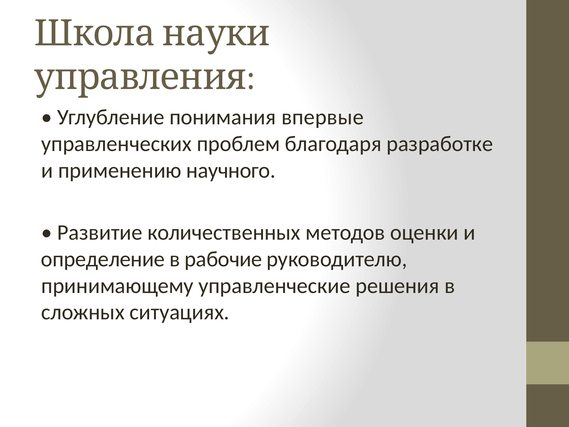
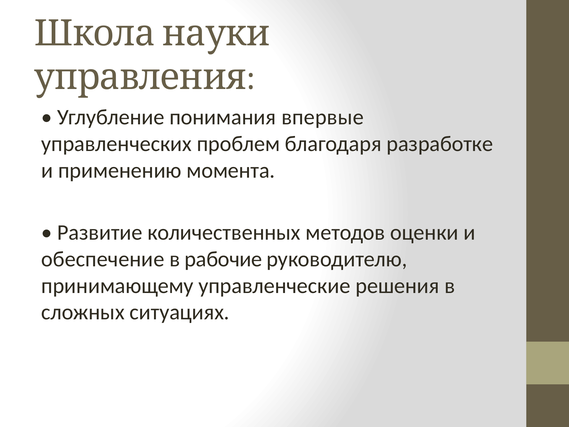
научного: научного -> момента (231, 170)
определение: определение -> обеспечение (103, 259)
